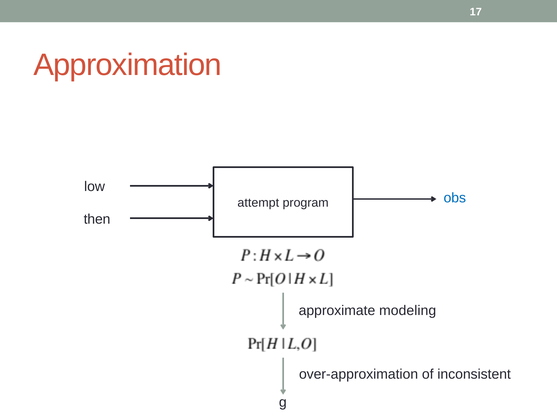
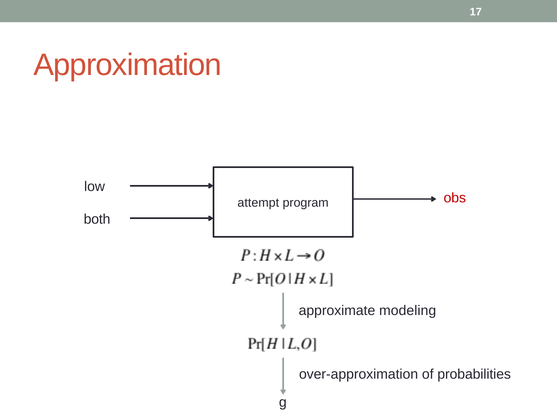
obs colour: blue -> red (455, 198)
then: then -> both (97, 219)
inconsistent: inconsistent -> probabilities (474, 374)
